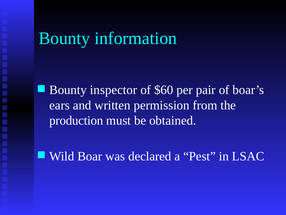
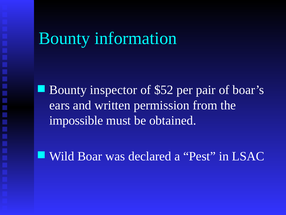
$60: $60 -> $52 (164, 90)
production: production -> impossible (76, 120)
